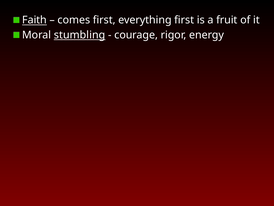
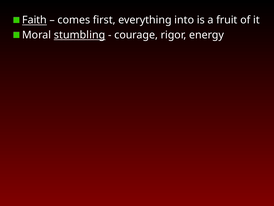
everything first: first -> into (184, 20)
